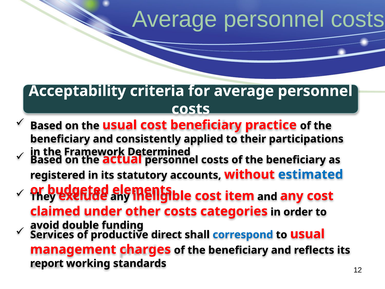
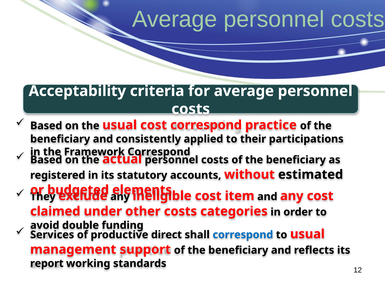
cost beneficiary: beneficiary -> correspond (206, 125)
Framework Determined: Determined -> Correspond (159, 152)
estimated colour: blue -> black (311, 174)
charges: charges -> support (145, 249)
